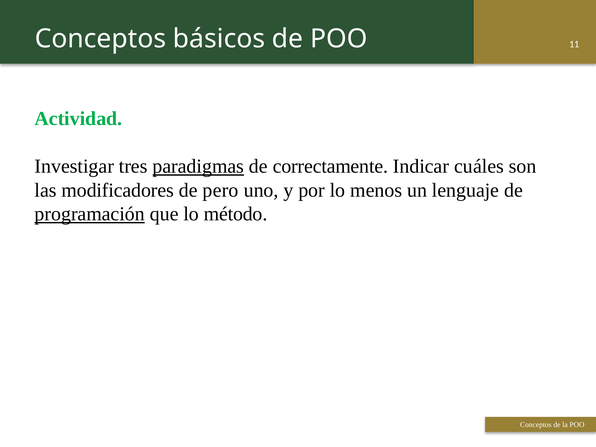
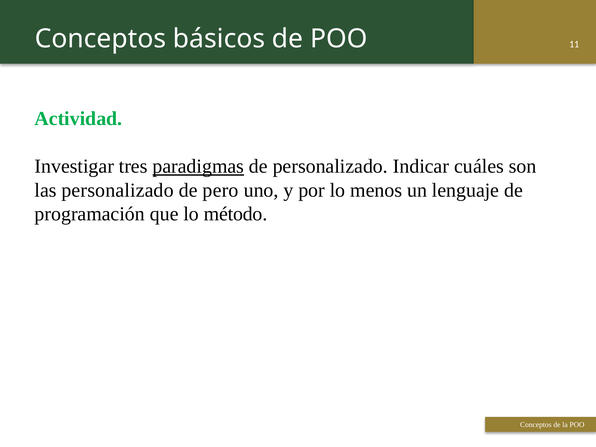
de correctamente: correctamente -> personalizado (330, 166)
las modificadores: modificadores -> personalizado (118, 190)
programación underline: present -> none (90, 214)
